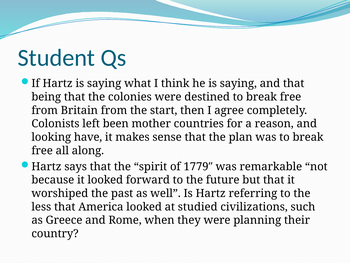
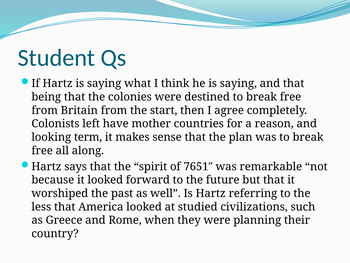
been: been -> have (116, 124)
have: have -> term (88, 137)
1779″: 1779″ -> 7651″ (198, 166)
